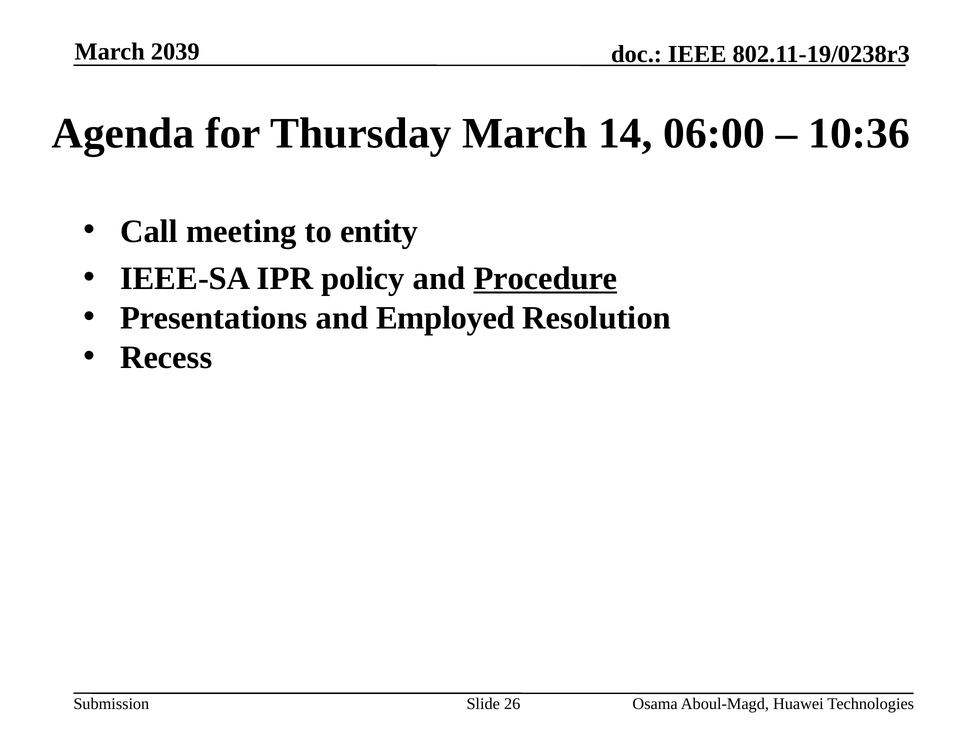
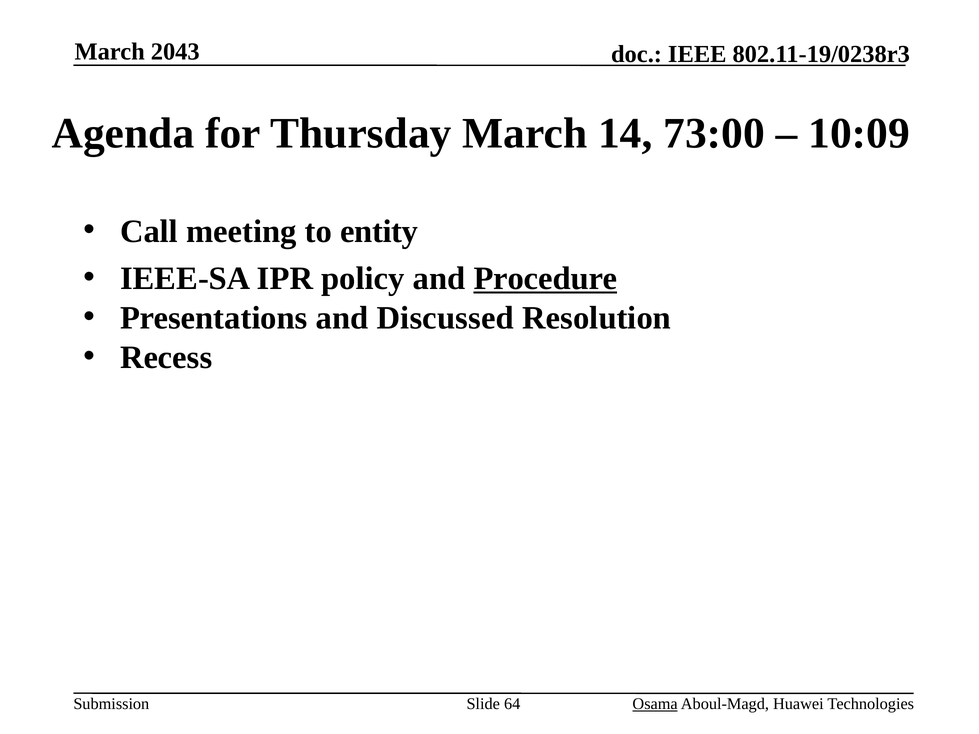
2039: 2039 -> 2043 (175, 52)
06:00: 06:00 -> 73:00 (714, 133)
10:36: 10:36 -> 10:09 (859, 133)
Employed: Employed -> Discussed (445, 318)
26: 26 -> 64 (512, 704)
Osama underline: none -> present (655, 704)
